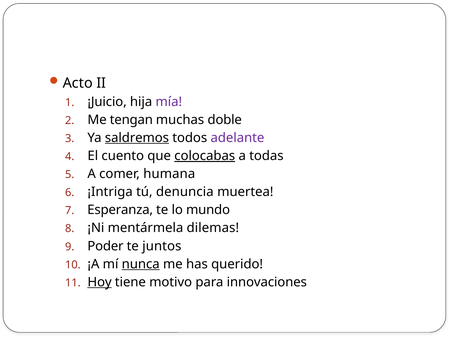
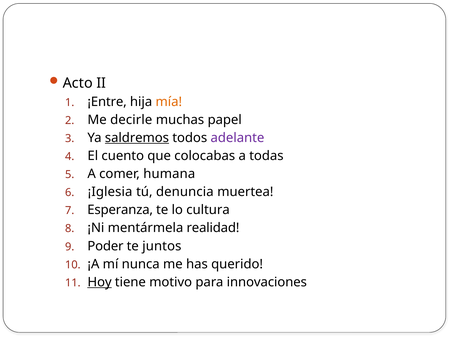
¡Juicio: ¡Juicio -> ¡Entre (107, 102)
mía colour: purple -> orange (169, 102)
tengan: tengan -> decirle (131, 120)
doble: doble -> papel (225, 120)
colocabas underline: present -> none (205, 156)
¡Intriga: ¡Intriga -> ¡Iglesia (110, 192)
mundo: mundo -> cultura (208, 210)
dilemas: dilemas -> realidad (213, 228)
nunca underline: present -> none (141, 264)
